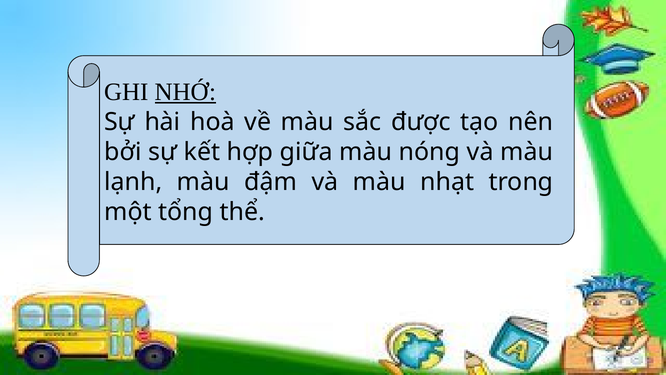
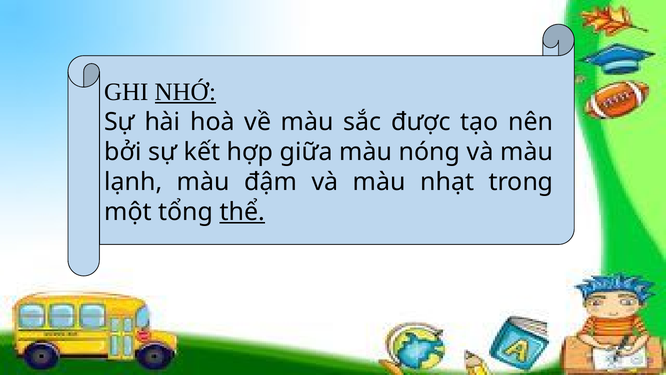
thể underline: none -> present (242, 212)
